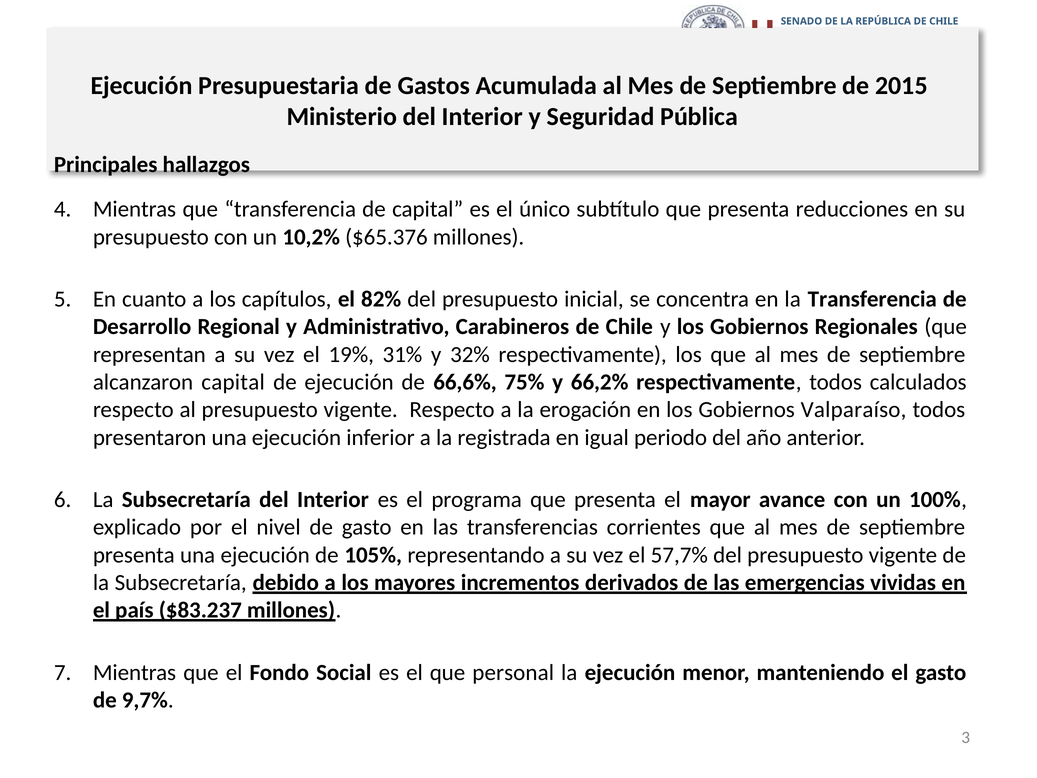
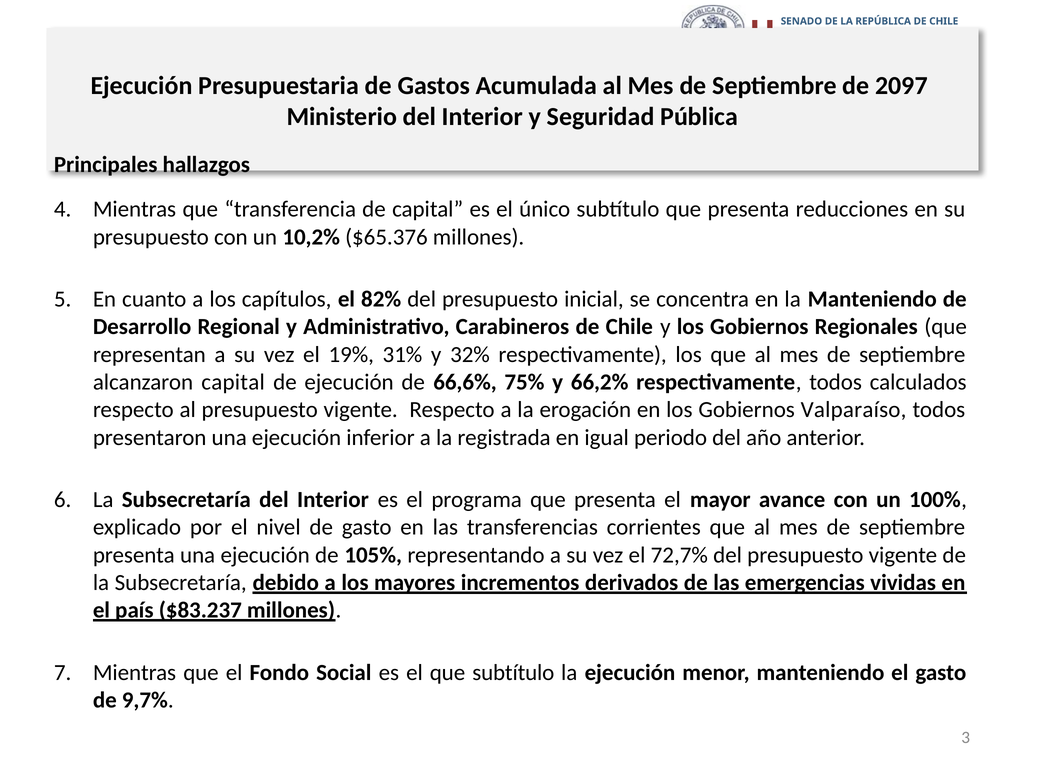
2015: 2015 -> 2097 (901, 85)
la Transferencia: Transferencia -> Manteniendo (872, 299)
57,7%: 57,7% -> 72,7% (679, 555)
que personal: personal -> subtítulo (513, 672)
